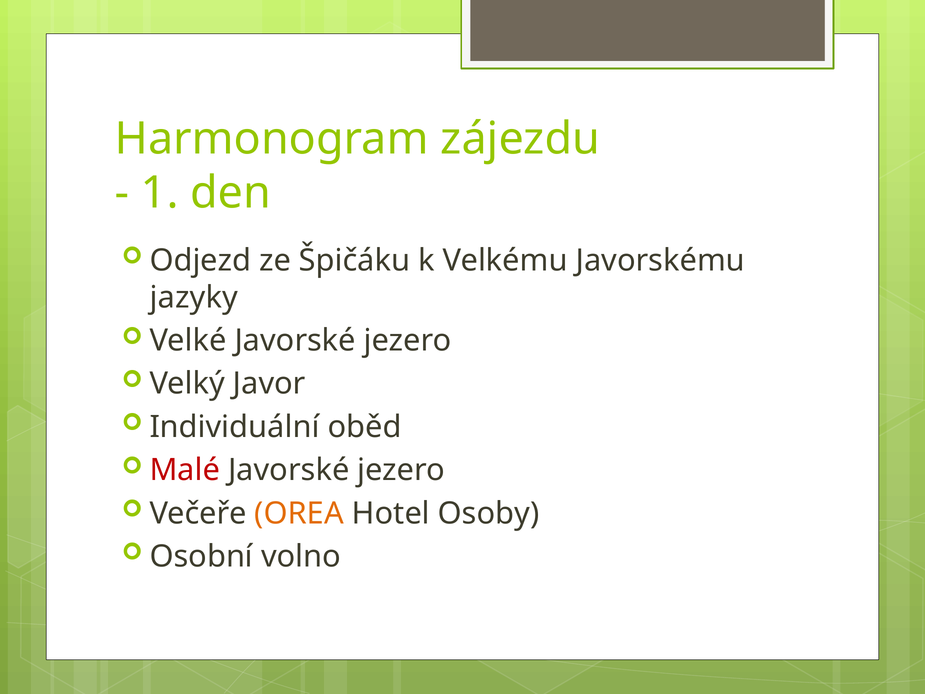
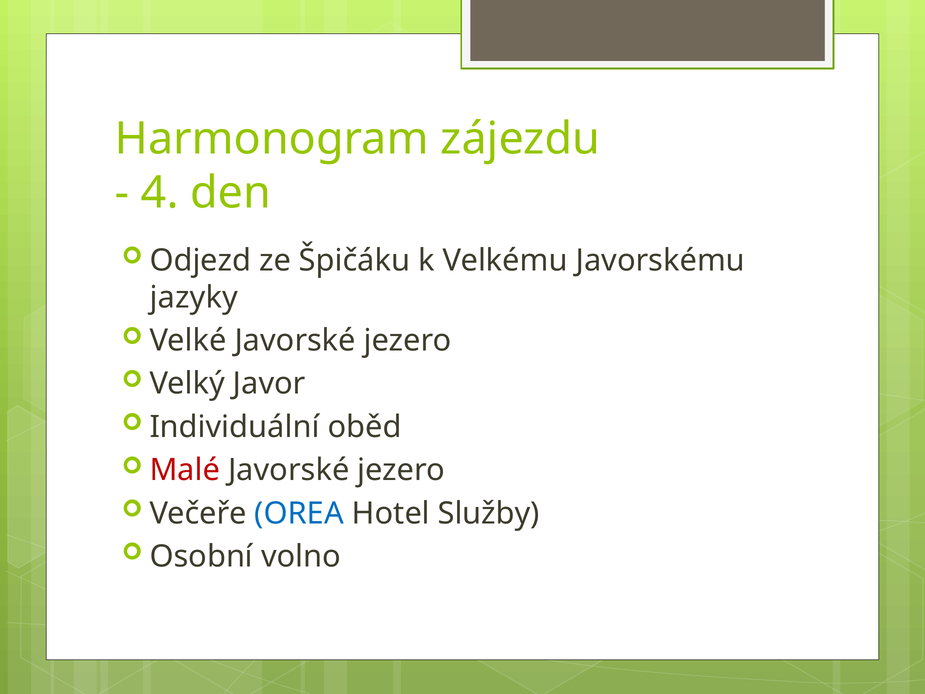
1: 1 -> 4 (160, 193)
OREA colour: orange -> blue (299, 513)
Osoby: Osoby -> Služby (489, 513)
